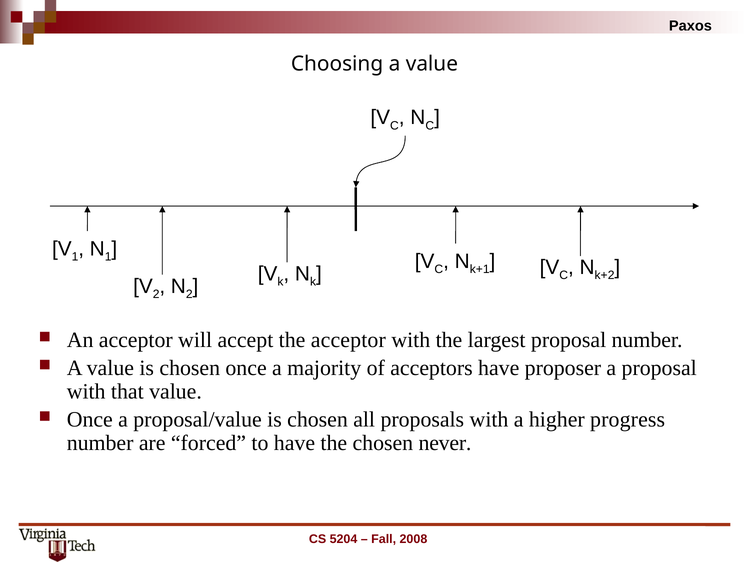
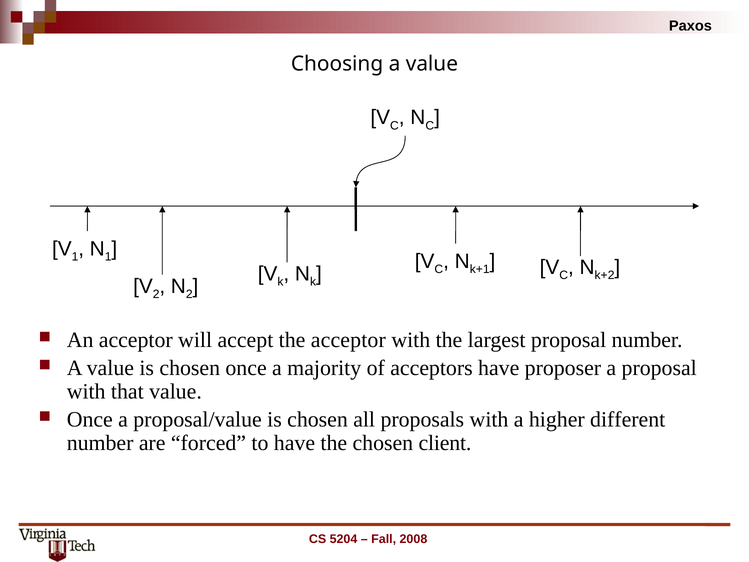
progress: progress -> different (628, 419)
never: never -> client (445, 443)
